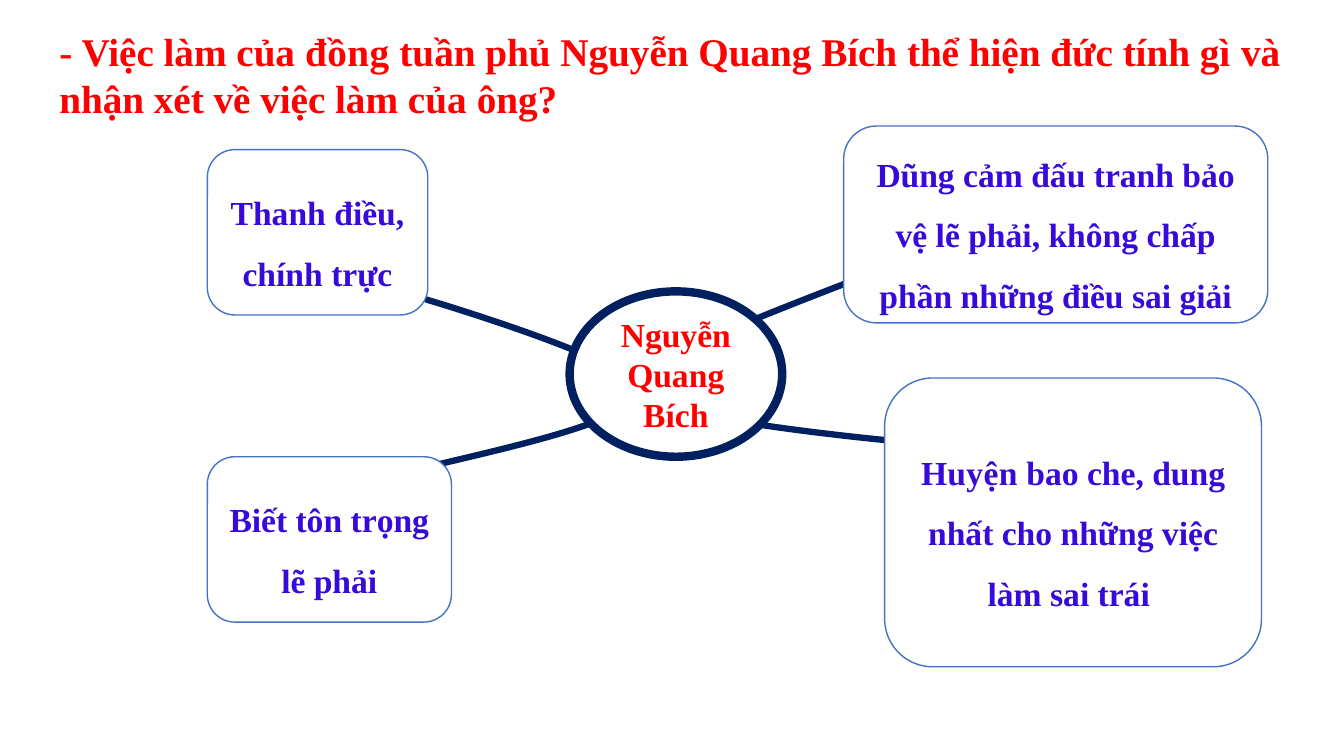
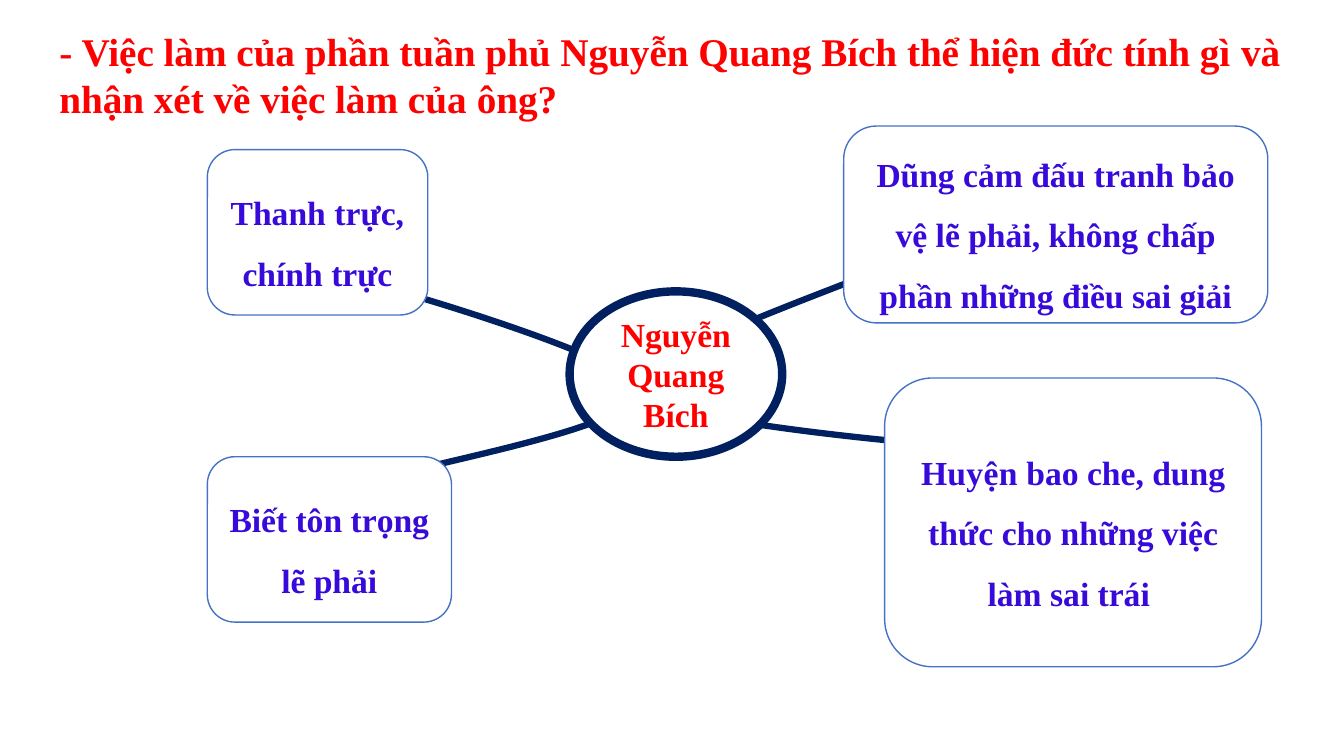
của đồng: đồng -> phần (347, 53)
Thanh điều: điều -> trực (369, 214)
nhất: nhất -> thức (961, 535)
